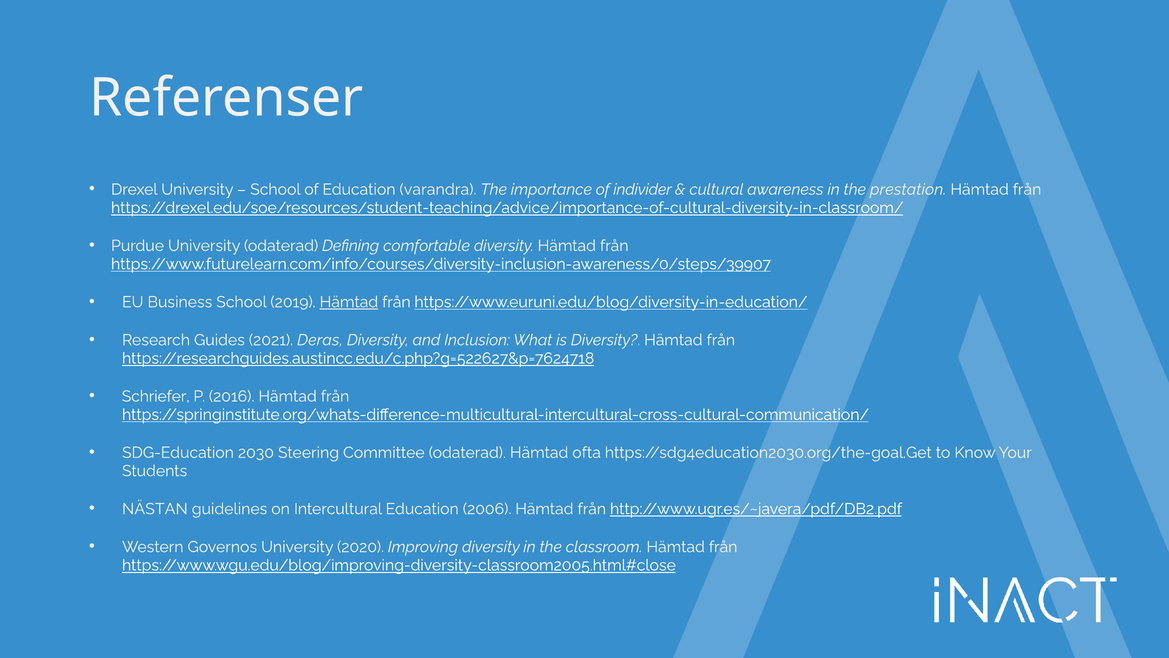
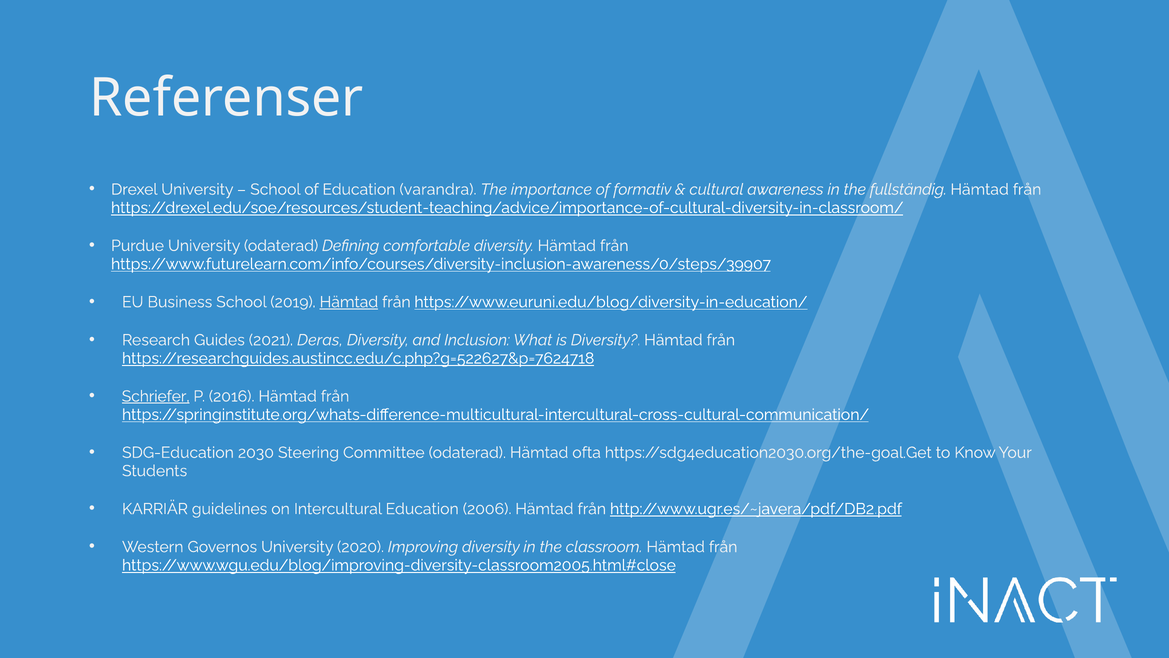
individer: individer -> formativ (642, 189)
prestation: prestation -> fullständig (908, 189)
Schriefer underline: none -> present (156, 396)
NÄSTAN: NÄSTAN -> KARRIÄR (155, 509)
